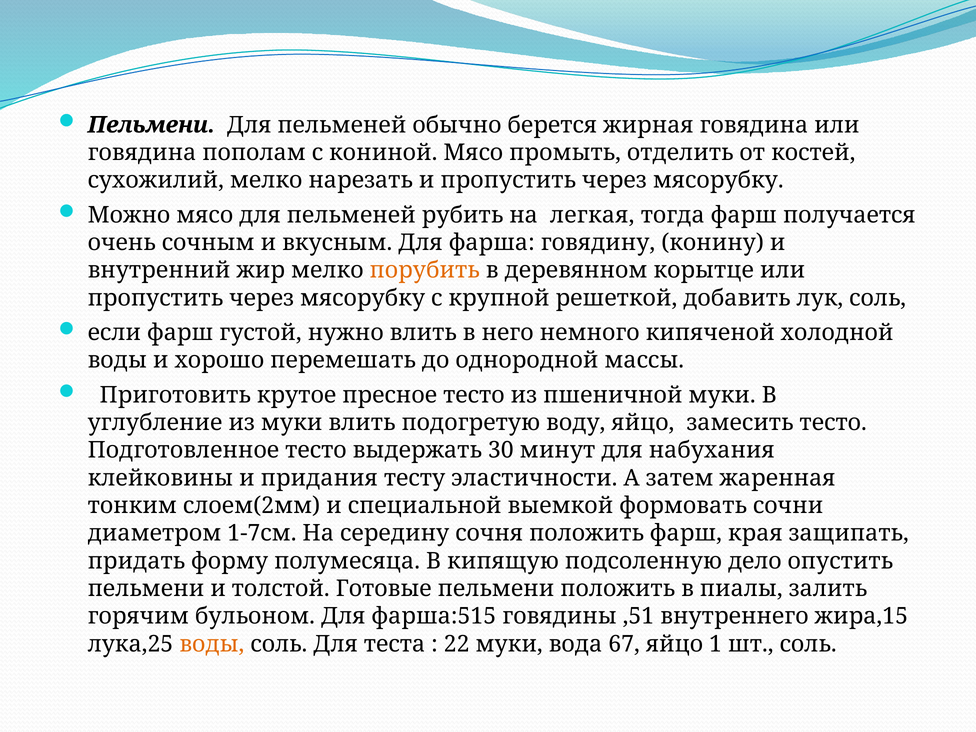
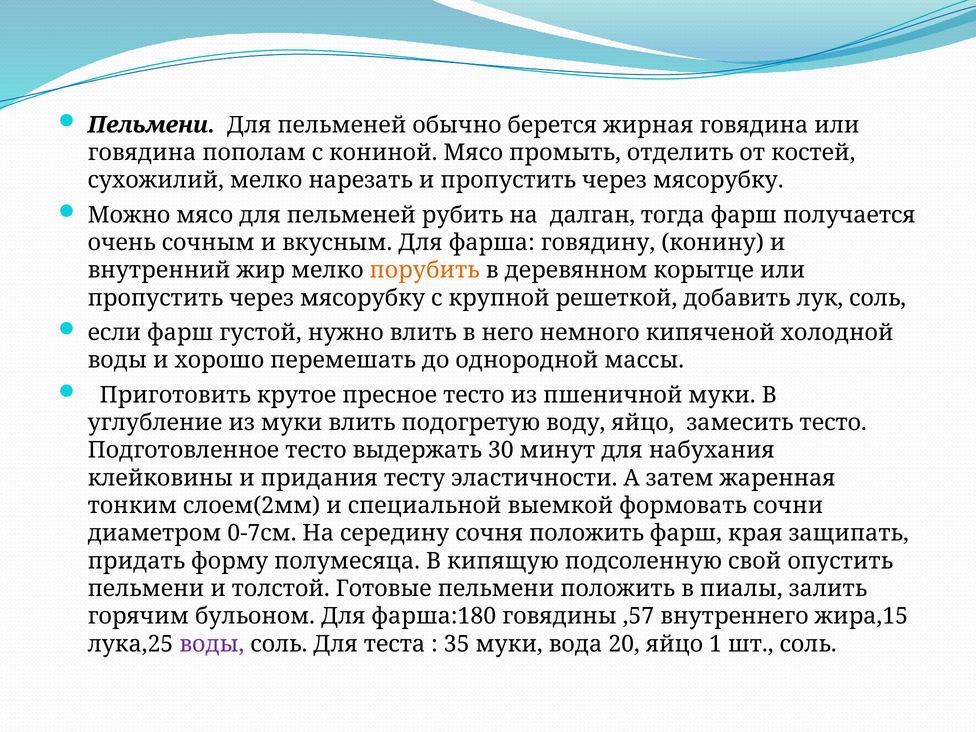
легкая: легкая -> далган (592, 215)
1-7см: 1-7см -> 0-7см (262, 533)
дело: дело -> свой (755, 561)
фарша:515: фарша:515 -> фарша:180 (434, 616)
,51: ,51 -> ,57 (638, 616)
воды colour: orange -> purple (212, 644)
22: 22 -> 35 (457, 644)
67: 67 -> 20 (624, 644)
